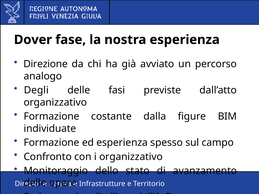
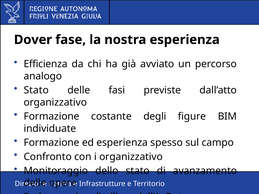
Direzione: Direzione -> Efficienza (46, 64)
Degli: Degli -> Stato (36, 90)
dalla: dalla -> degli (155, 117)
